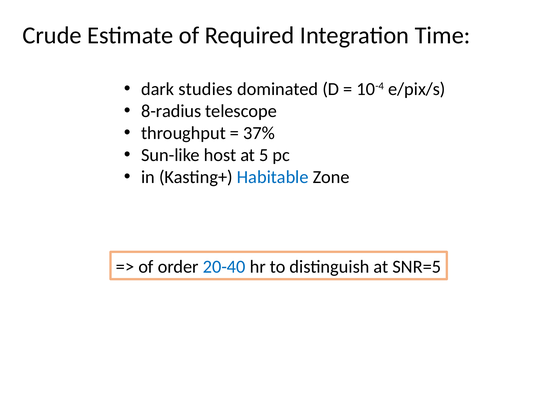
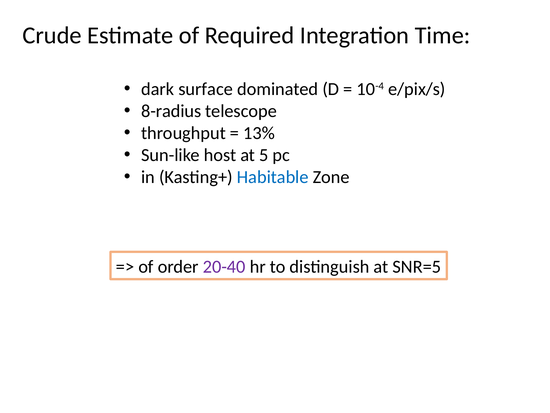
studies: studies -> surface (206, 89)
37%: 37% -> 13% (259, 133)
20-40 colour: blue -> purple (224, 267)
